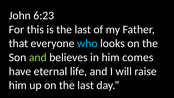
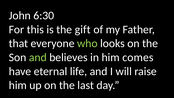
6:23: 6:23 -> 6:30 (44, 16)
is the last: last -> gift (83, 29)
who colour: light blue -> light green (87, 43)
